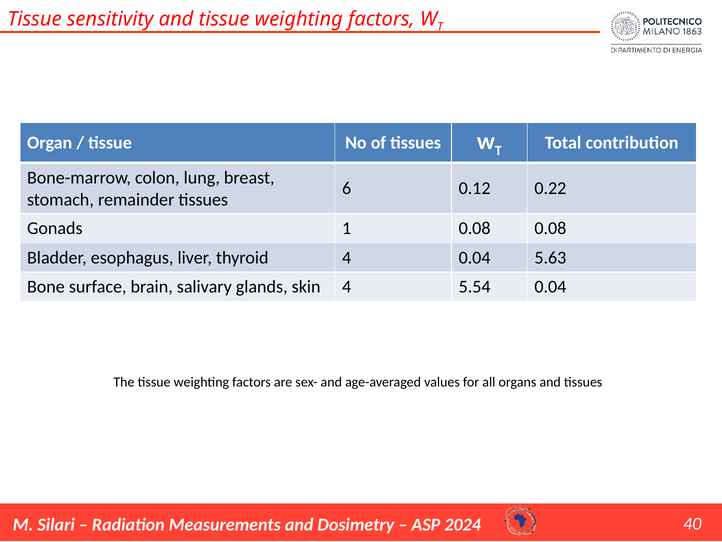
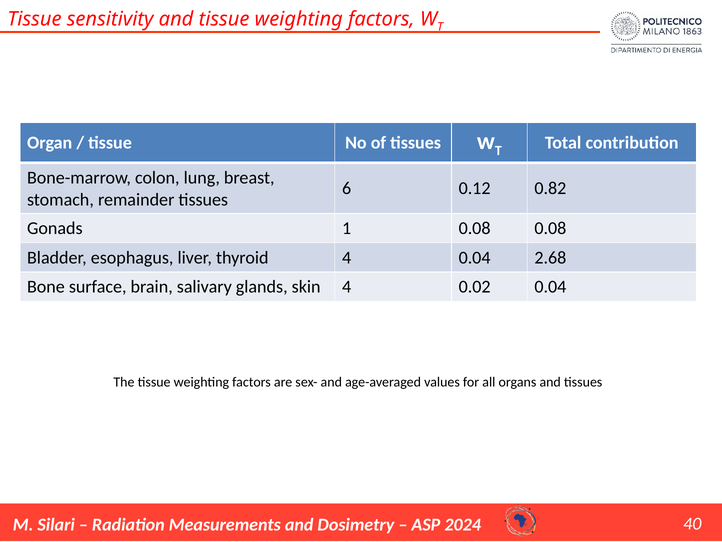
0.22: 0.22 -> 0.82 (550, 188)
5.63: 5.63 -> 2.68 (550, 257)
5.54: 5.54 -> 0.02 (475, 287)
